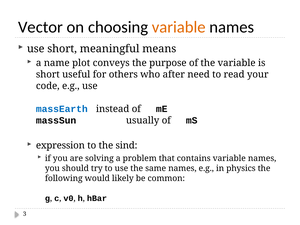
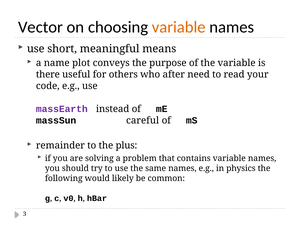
short: short -> there (48, 74)
massEarth colour: blue -> purple (62, 109)
usually: usually -> careful (143, 120)
expression: expression -> remainder (60, 146)
sind: sind -> plus (126, 146)
